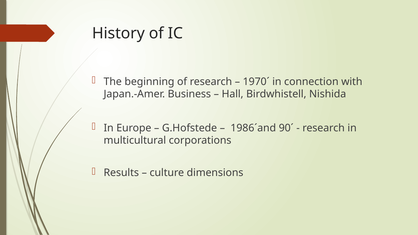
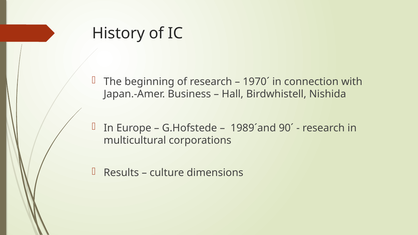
1986´and: 1986´and -> 1989´and (253, 128)
